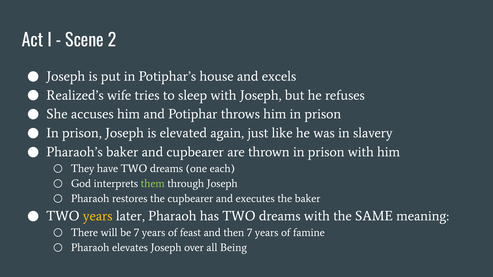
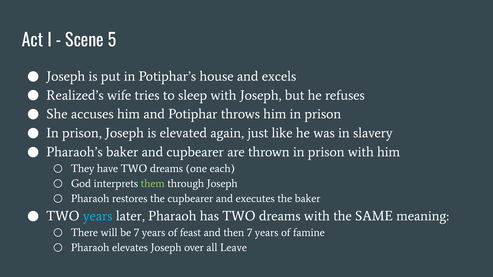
2: 2 -> 5 (112, 41)
years colour: yellow -> light blue (98, 216)
Being: Being -> Leave (234, 248)
